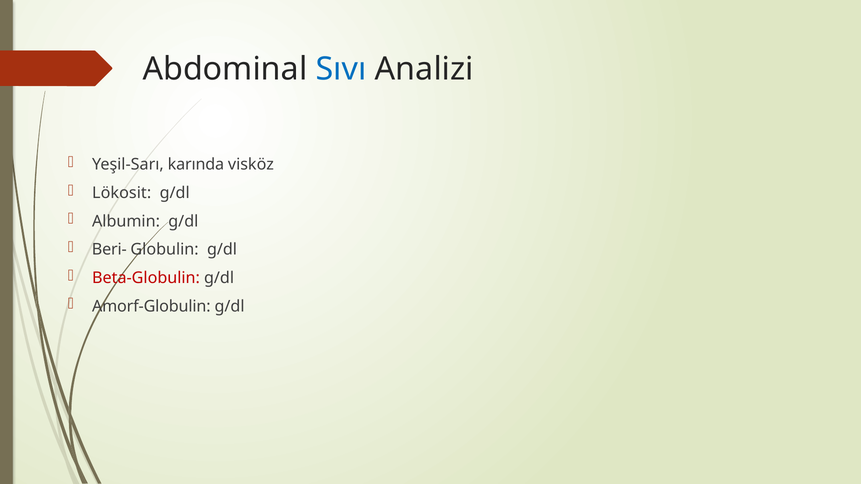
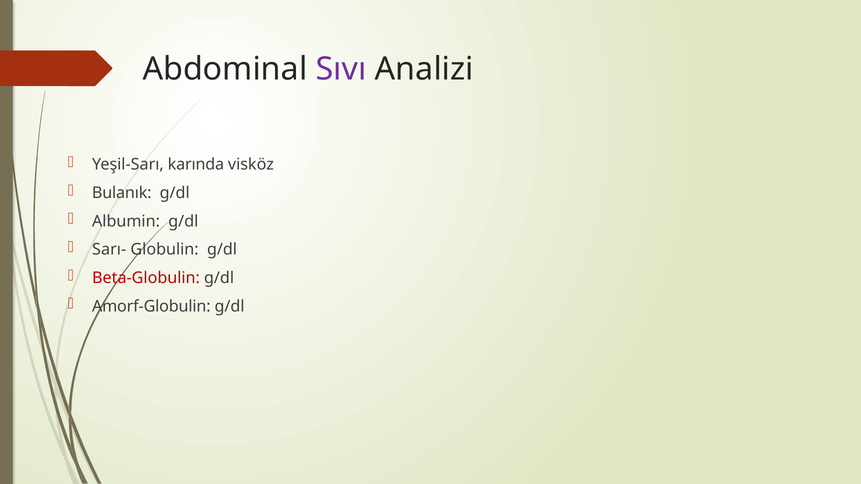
Sıvı colour: blue -> purple (341, 69)
Lökosit: Lökosit -> Bulanık (122, 193)
Beri-: Beri- -> Sarı- (109, 250)
